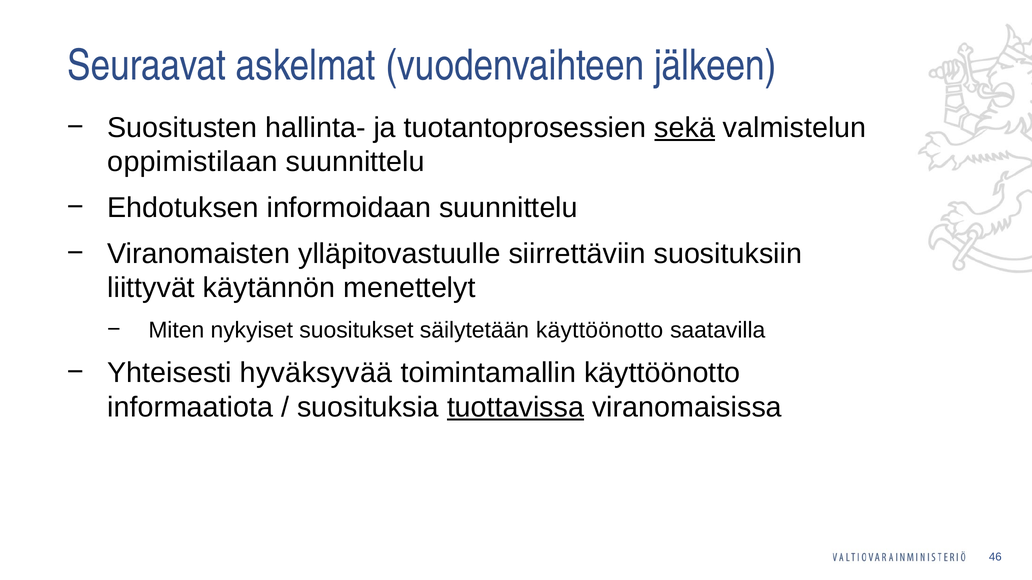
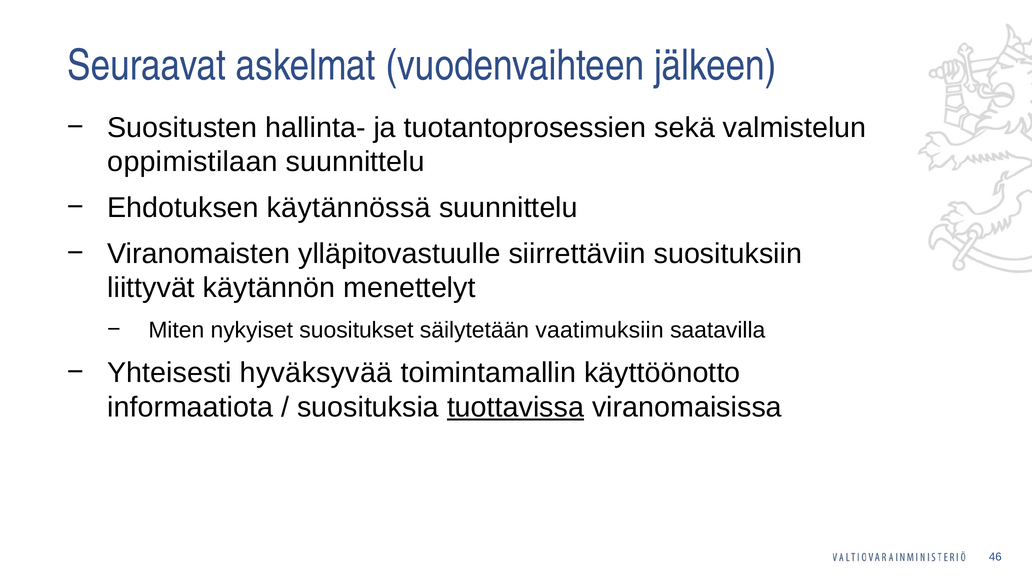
sekä underline: present -> none (685, 128)
informoidaan: informoidaan -> käytännössä (349, 208)
säilytetään käyttöönotto: käyttöönotto -> vaatimuksiin (600, 330)
